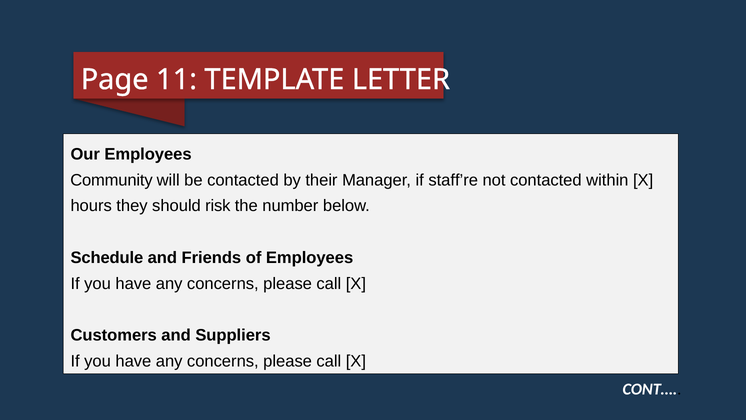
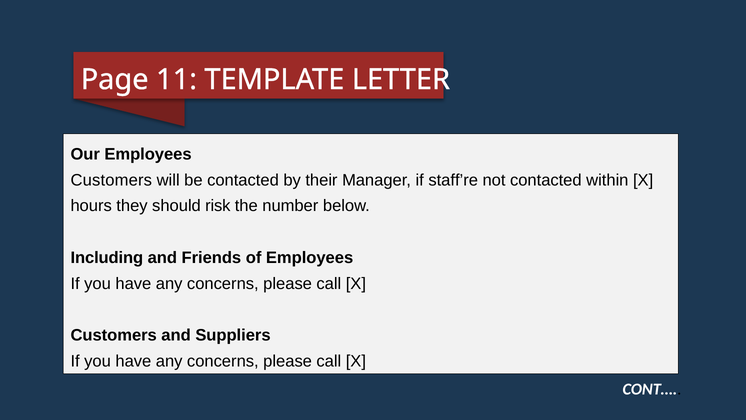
Community: Community -> Customers (111, 180)
Schedule: Schedule -> Including (107, 258)
